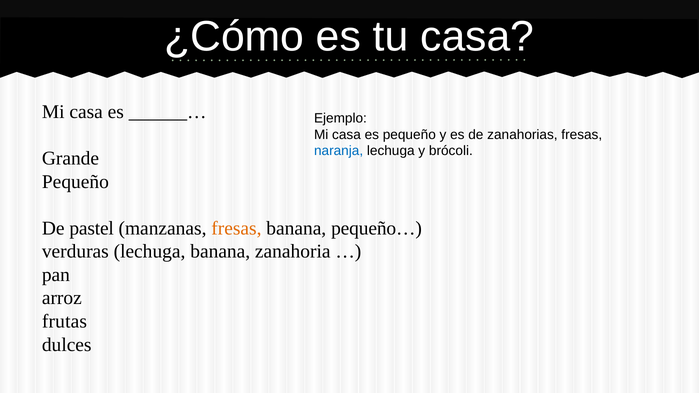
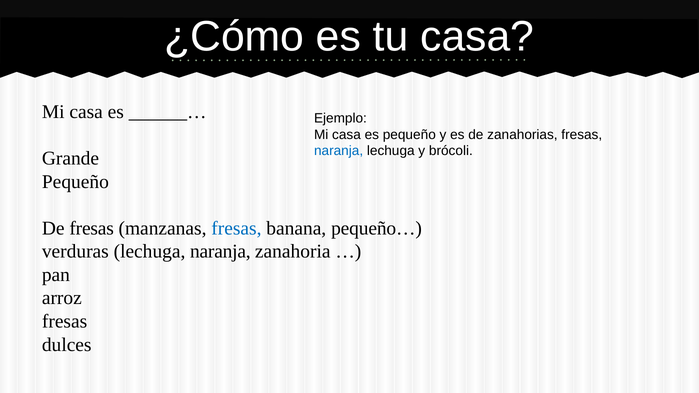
De pastel: pastel -> fresas (92, 228)
fresas colour: orange -> blue (236, 228)
lechuga banana: banana -> naranja (220, 252)
frutas: frutas -> fresas (65, 322)
